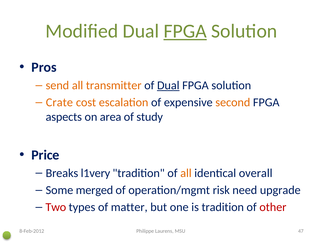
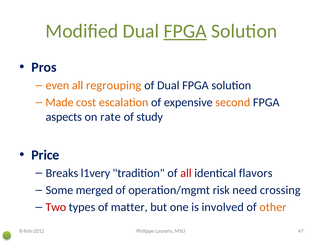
send: send -> even (57, 85)
transmitter: transmitter -> regrouping (114, 85)
Dual underline: present -> none (168, 85)
Crate: Crate -> Made (60, 103)
area: area -> rate (110, 117)
all colour: orange -> red (186, 173)
overall: overall -> flavors (256, 173)
upgrade: upgrade -> crossing (280, 190)
is tradition: tradition -> involved (223, 207)
other colour: red -> orange (273, 207)
